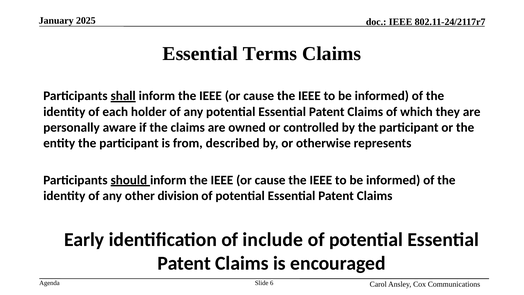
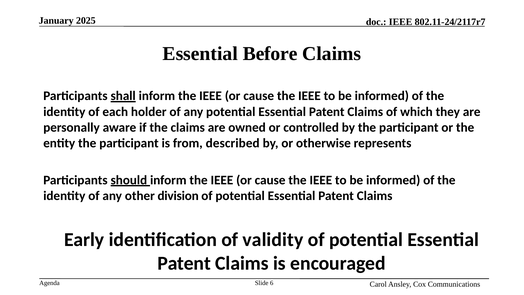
Terms: Terms -> Before (270, 54)
include: include -> validity (273, 240)
